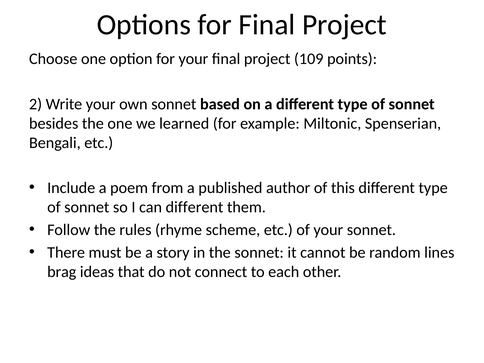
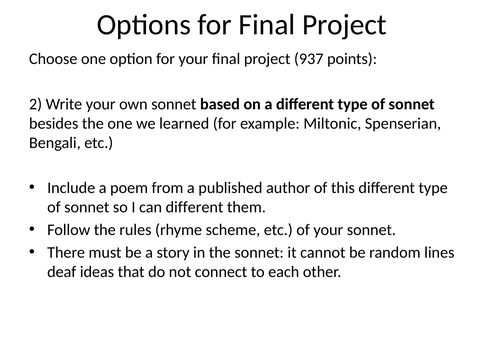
109: 109 -> 937 (309, 59)
brag: brag -> deaf (62, 272)
